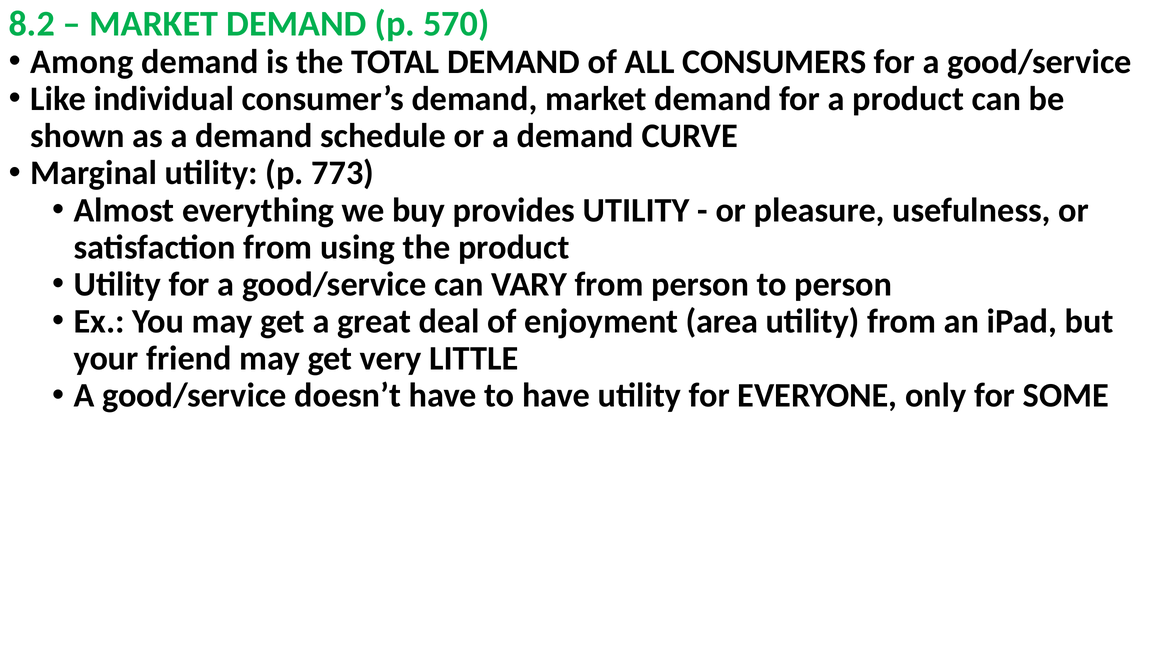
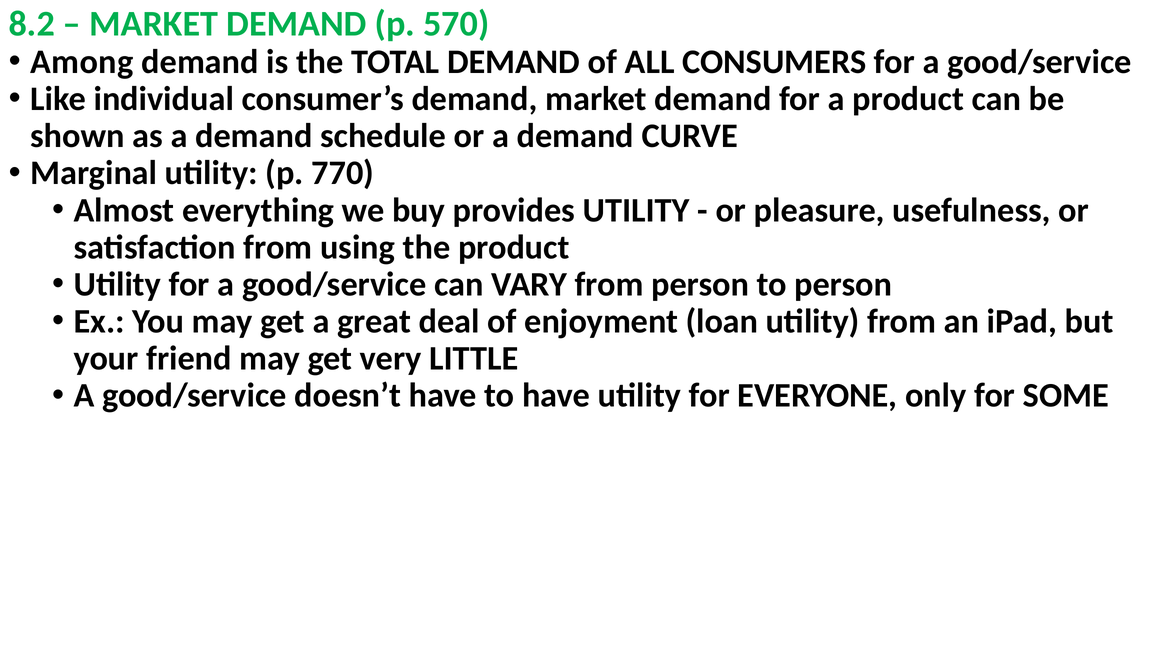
773: 773 -> 770 (343, 173)
area: area -> loan (722, 321)
